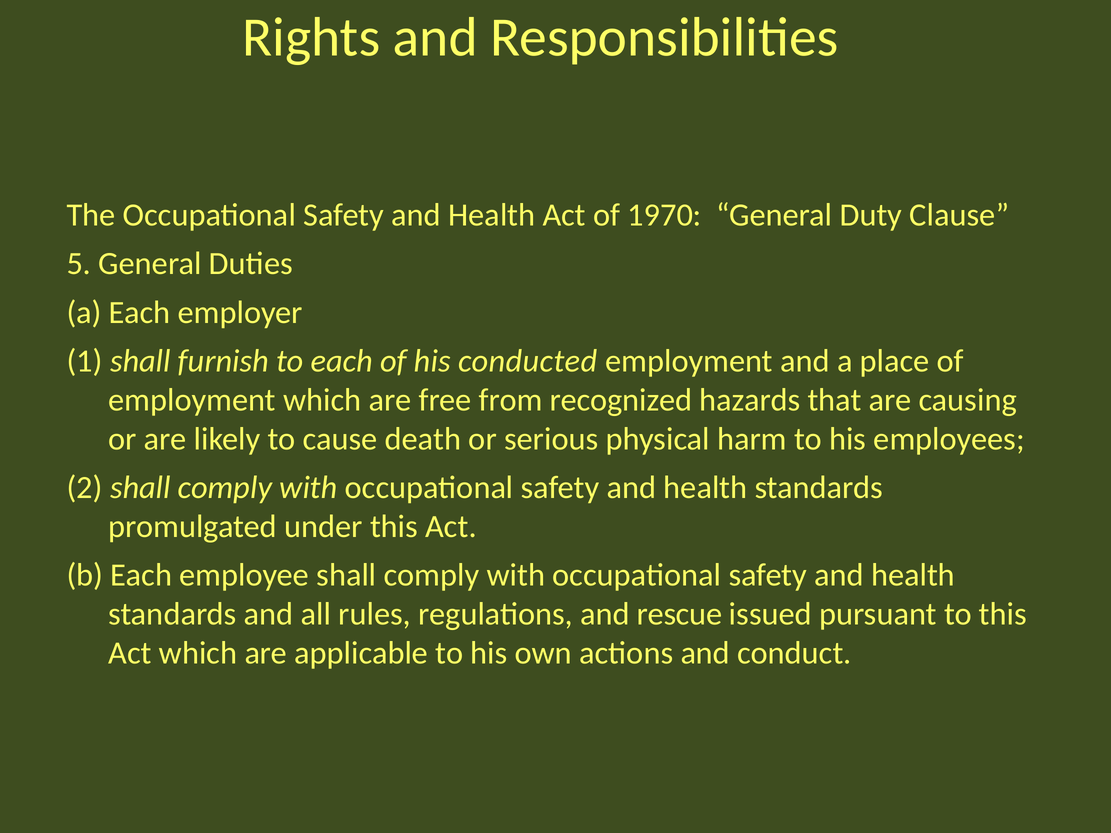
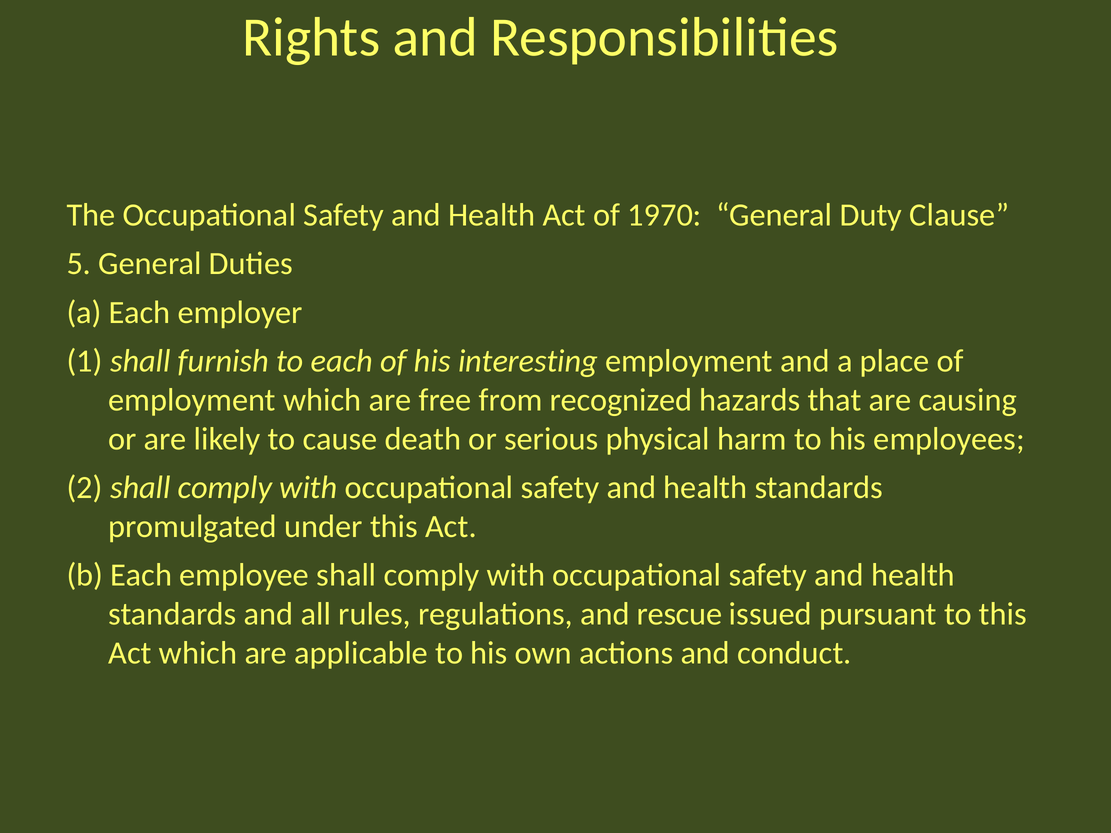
conducted: conducted -> interesting (528, 361)
